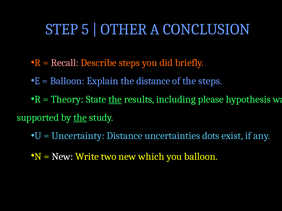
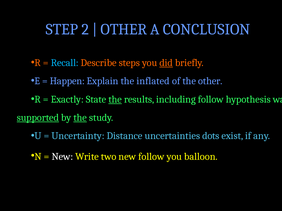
5: 5 -> 2 (85, 29)
Recall colour: pink -> light blue (65, 63)
did underline: none -> present (166, 63)
Balloon: Balloon -> Happen (67, 81)
the distance: distance -> inflated (153, 81)
the steps: steps -> other (210, 81)
Theory: Theory -> Exactly (67, 100)
including please: please -> follow (211, 100)
supported underline: none -> present (38, 118)
new which: which -> follow (151, 157)
